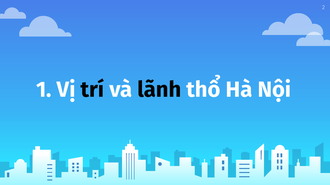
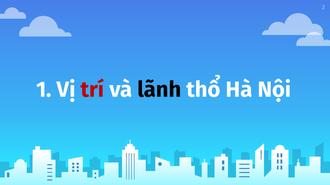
trí colour: black -> red (92, 90)
